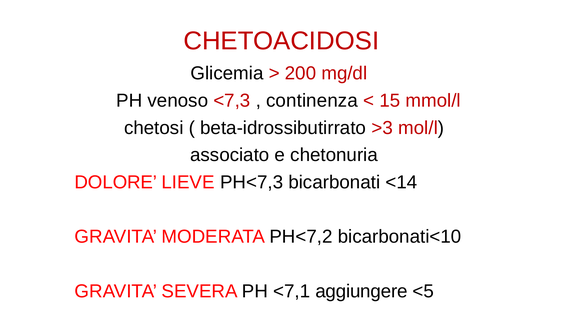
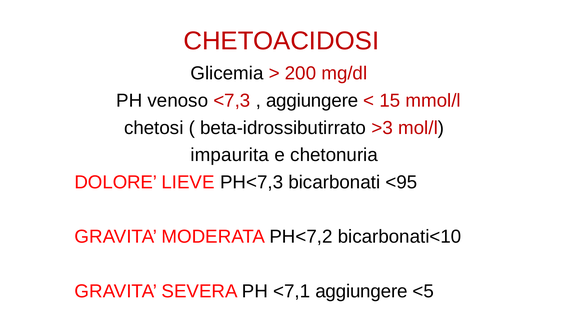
continenza: continenza -> aggiungere (312, 100)
associato: associato -> impaurita (230, 155)
<14: <14 -> <95 (401, 182)
